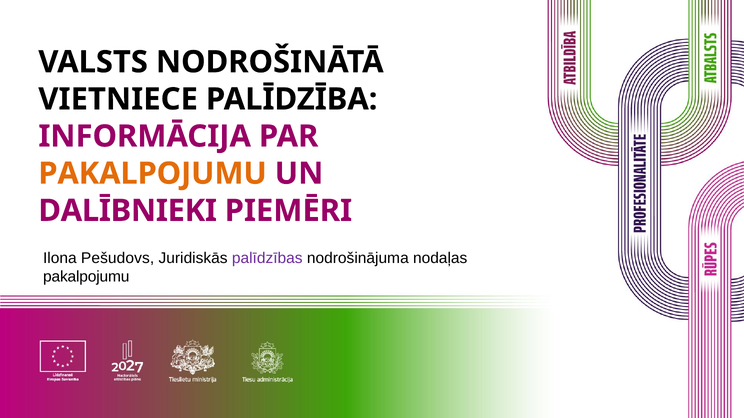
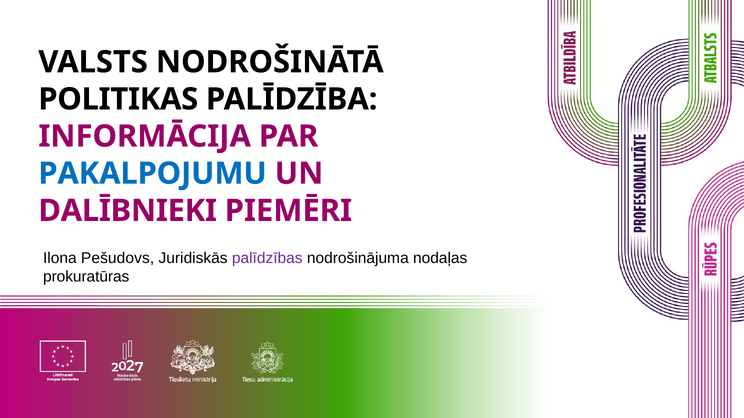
VIETNIECE: VIETNIECE -> POLITIKAS (118, 99)
PAKALPOJUMU colour: orange -> blue (153, 174)
pakalpojumu: pakalpojumu -> prokuratūras (86, 277)
